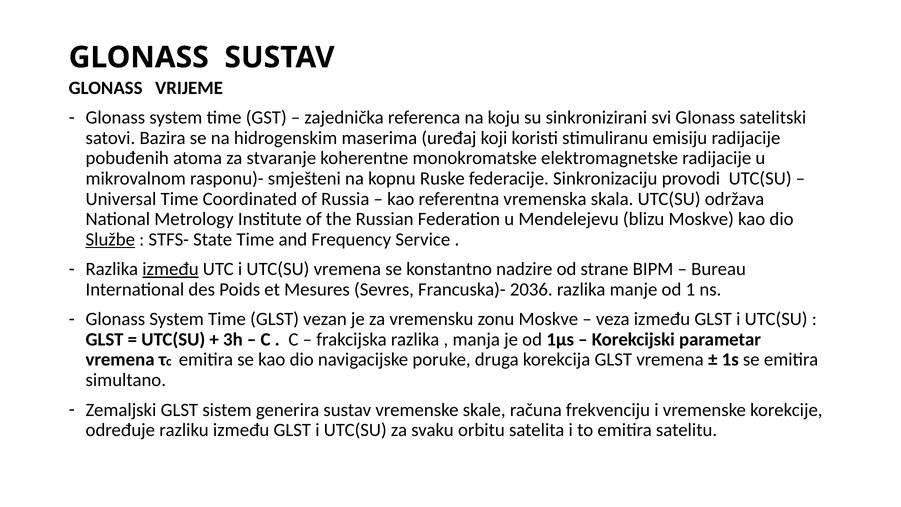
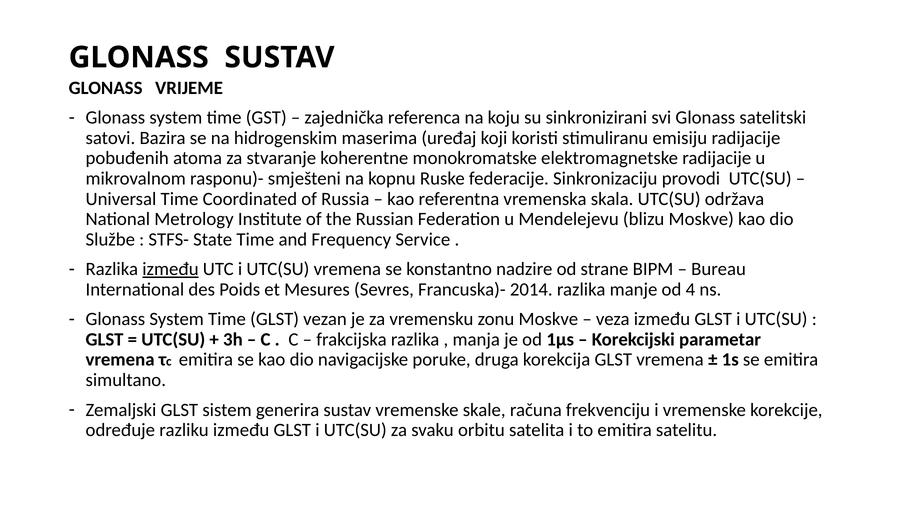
Službe underline: present -> none (110, 239)
2036: 2036 -> 2014 (531, 289)
1: 1 -> 4 (690, 289)
